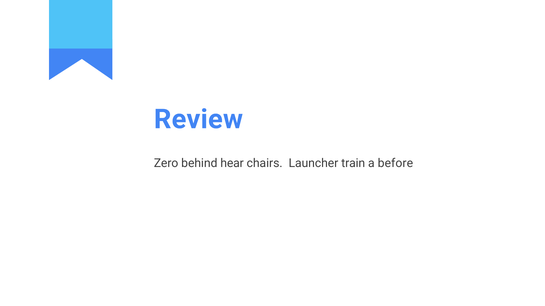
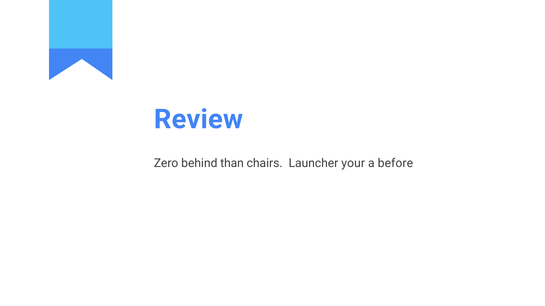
hear: hear -> than (232, 163)
train: train -> your (353, 163)
